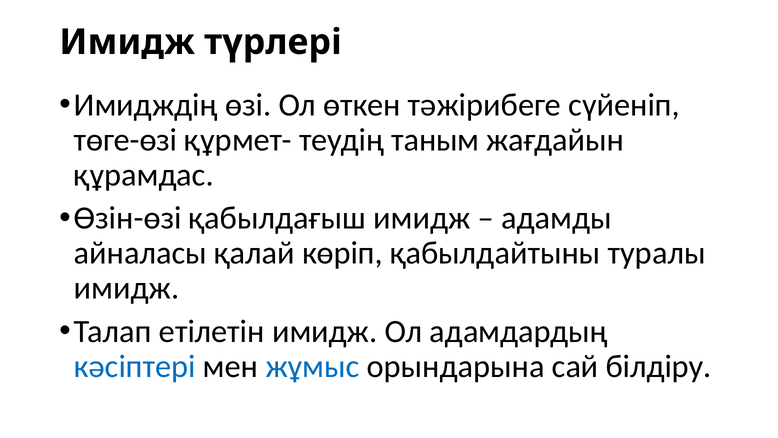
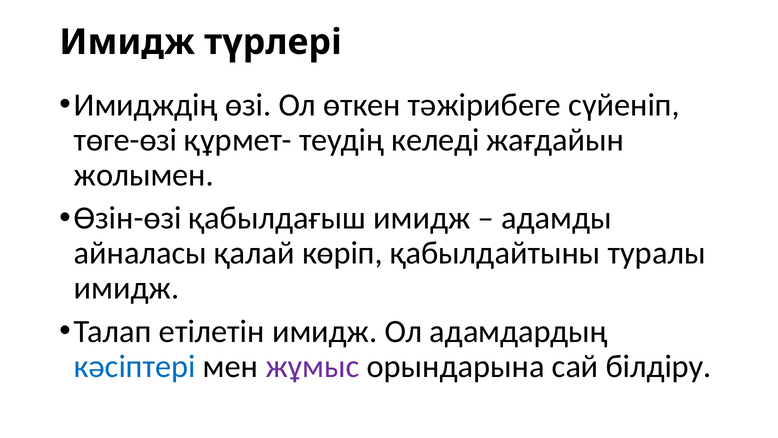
таным: таным -> келеді (435, 140)
құрамдас: құрамдас -> жолымен (144, 175)
жұмыс colour: blue -> purple (312, 366)
